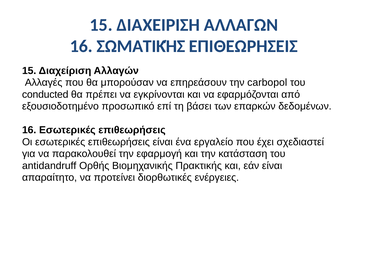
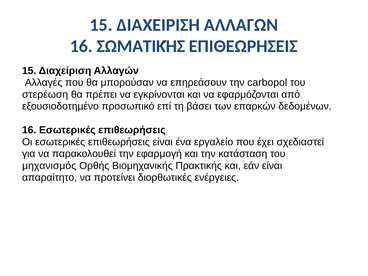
conducted: conducted -> στερέωση (45, 94)
antidandruff: antidandruff -> μηχανισμός (49, 166)
